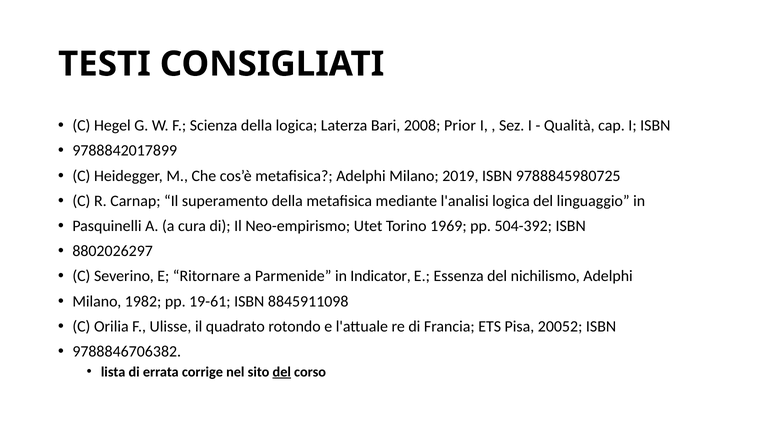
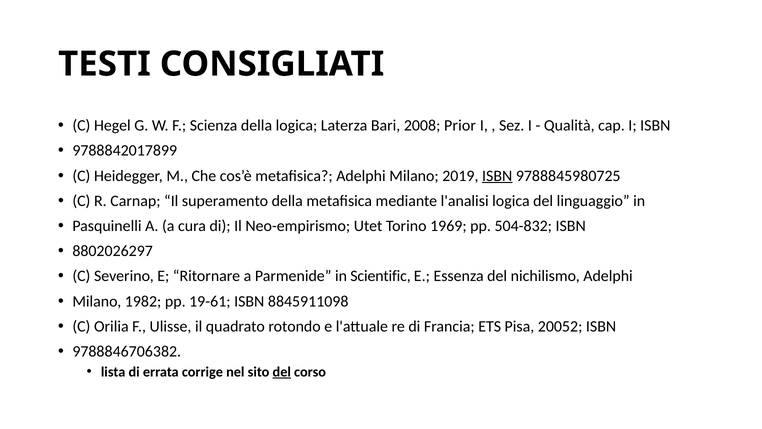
ISBN underline: none -> present (497, 176)
504-392: 504-392 -> 504-832 (523, 226)
Indicator: Indicator -> Scientific (381, 276)
